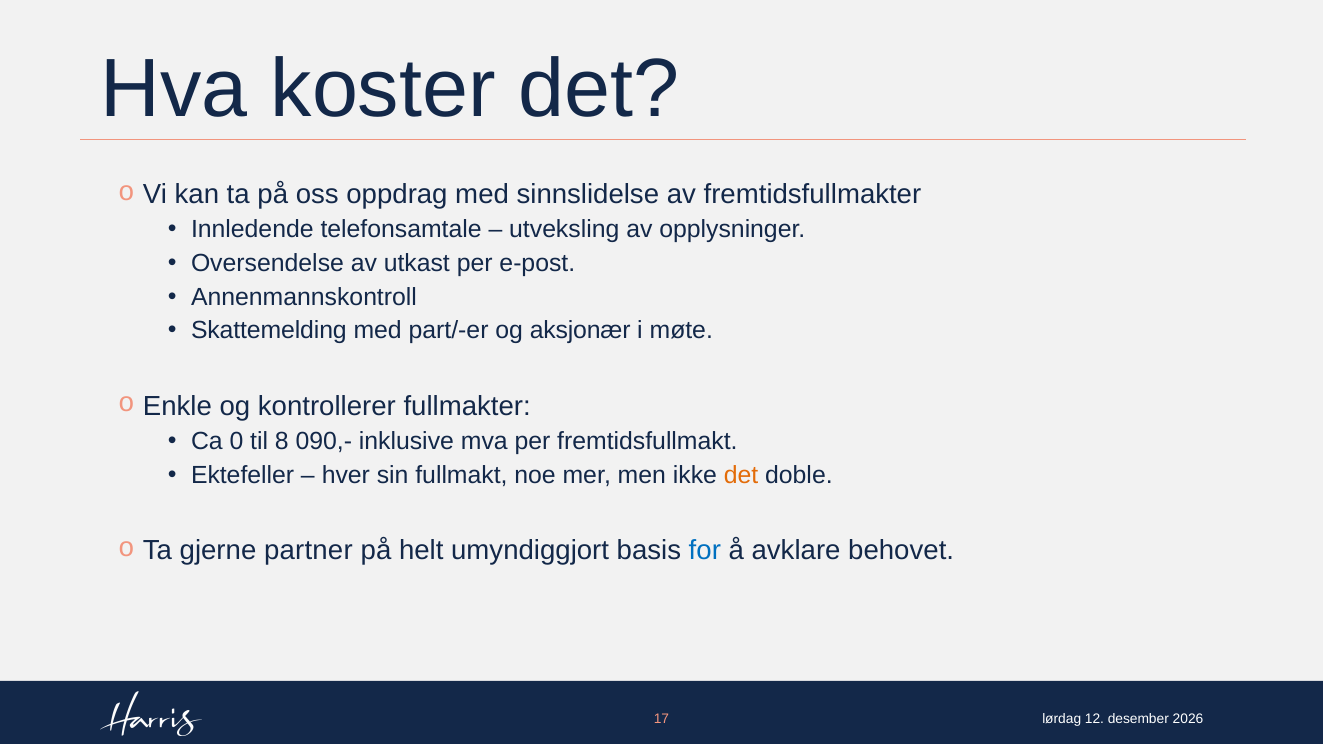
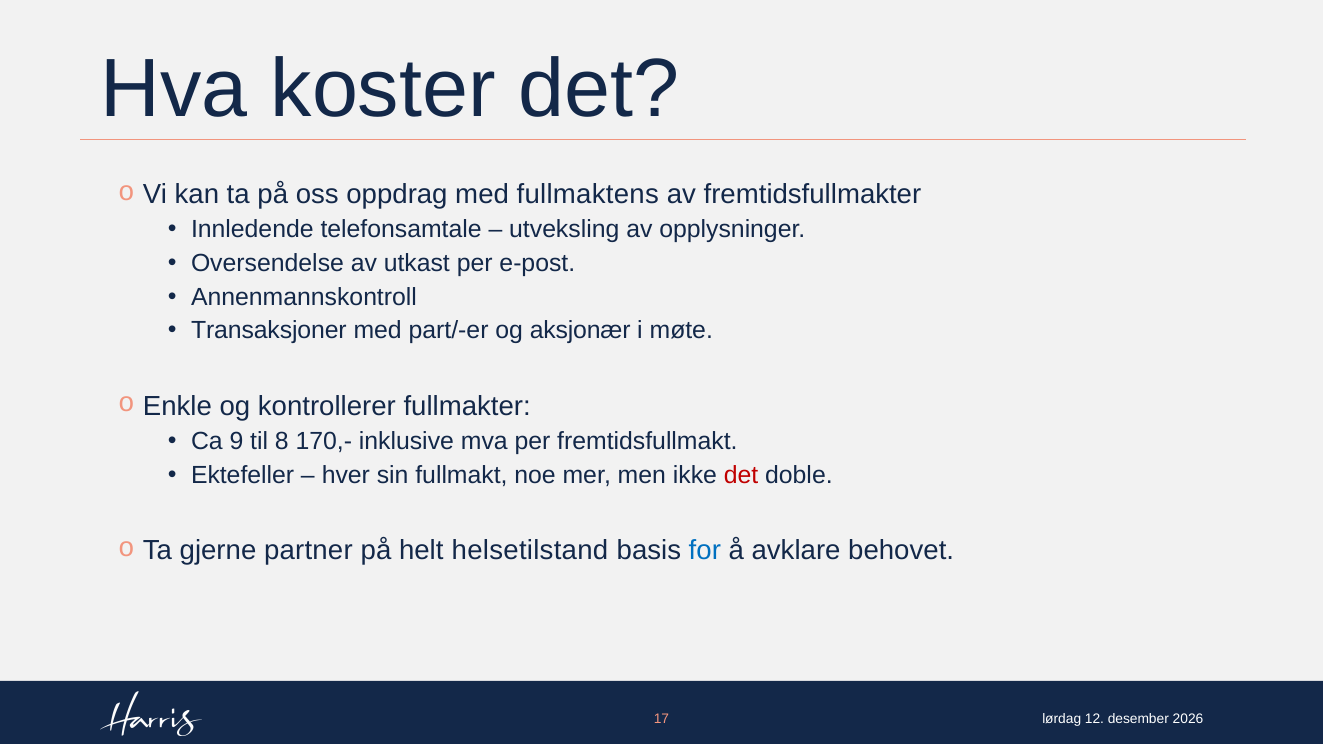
sinnslidelse: sinnslidelse -> fullmaktens (588, 194)
Skattemelding: Skattemelding -> Transaksjoner (269, 331)
0: 0 -> 9 (236, 441)
090,-: 090,- -> 170,- (324, 441)
det colour: orange -> red (741, 475)
umyndiggjort: umyndiggjort -> helsetilstand (530, 551)
